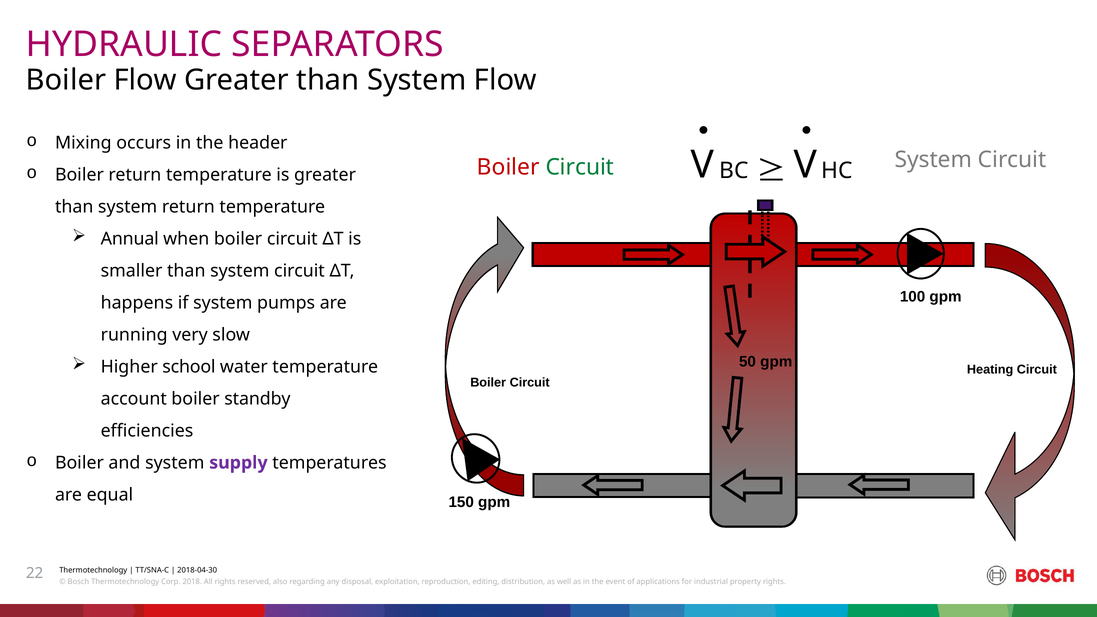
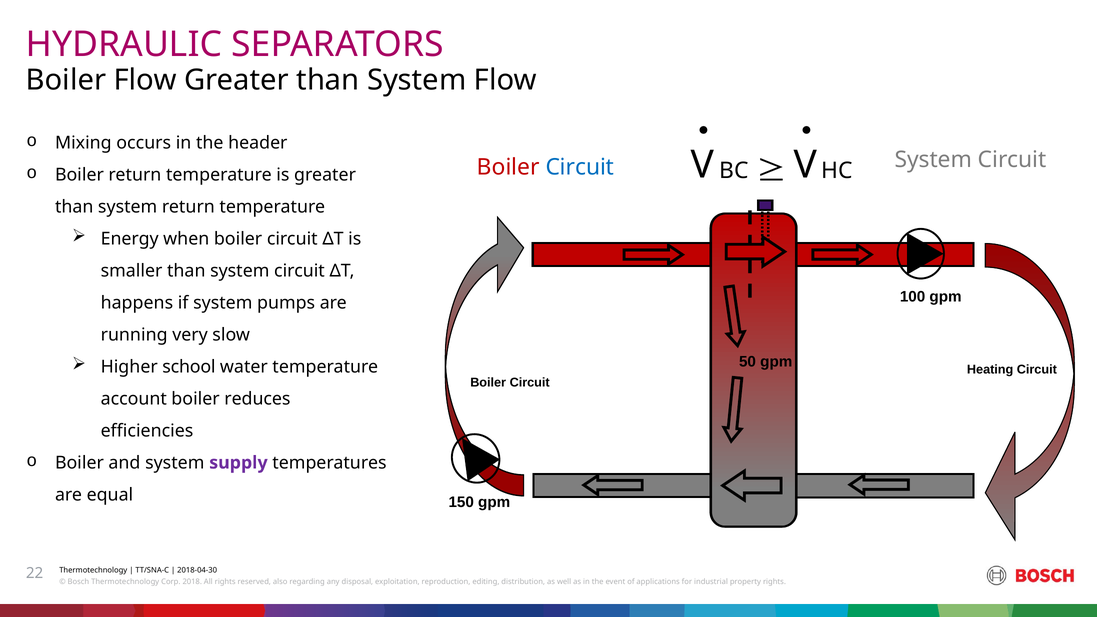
Circuit colour: green -> blue (580, 167)
Annual: Annual -> Energy (130, 239)
standby: standby -> reduces (257, 399)
